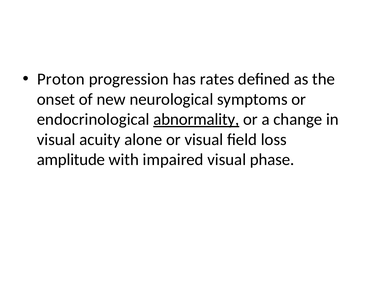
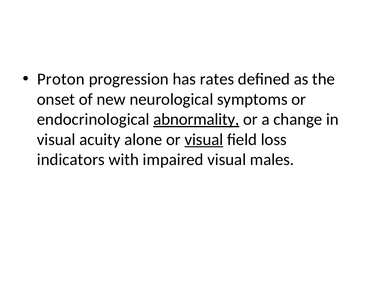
visual underline: none -> present (204, 140)
amplitude: amplitude -> indicators (71, 160)
phase: phase -> males (272, 160)
